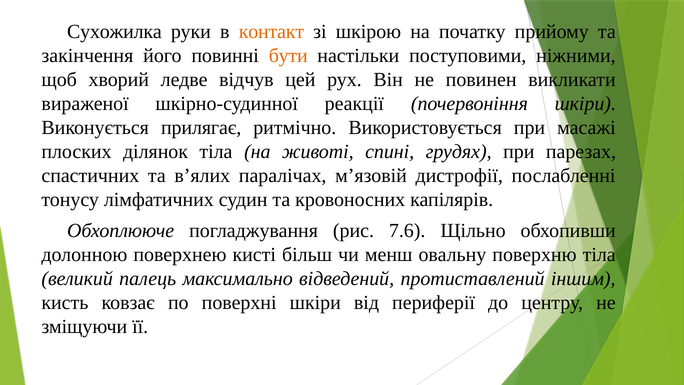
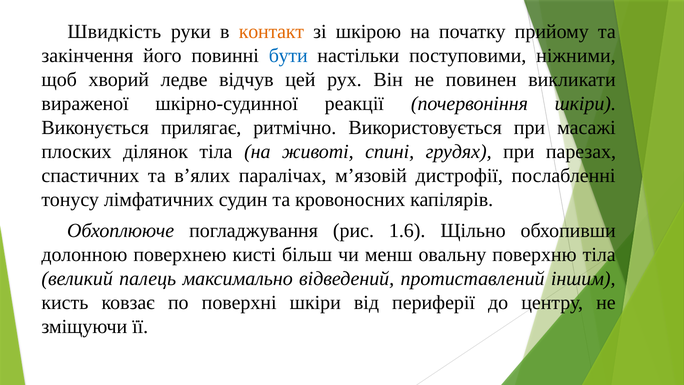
Сухожилка: Сухожилка -> Швидкість (114, 32)
бути colour: orange -> blue (288, 56)
7.6: 7.6 -> 1.6 (407, 230)
